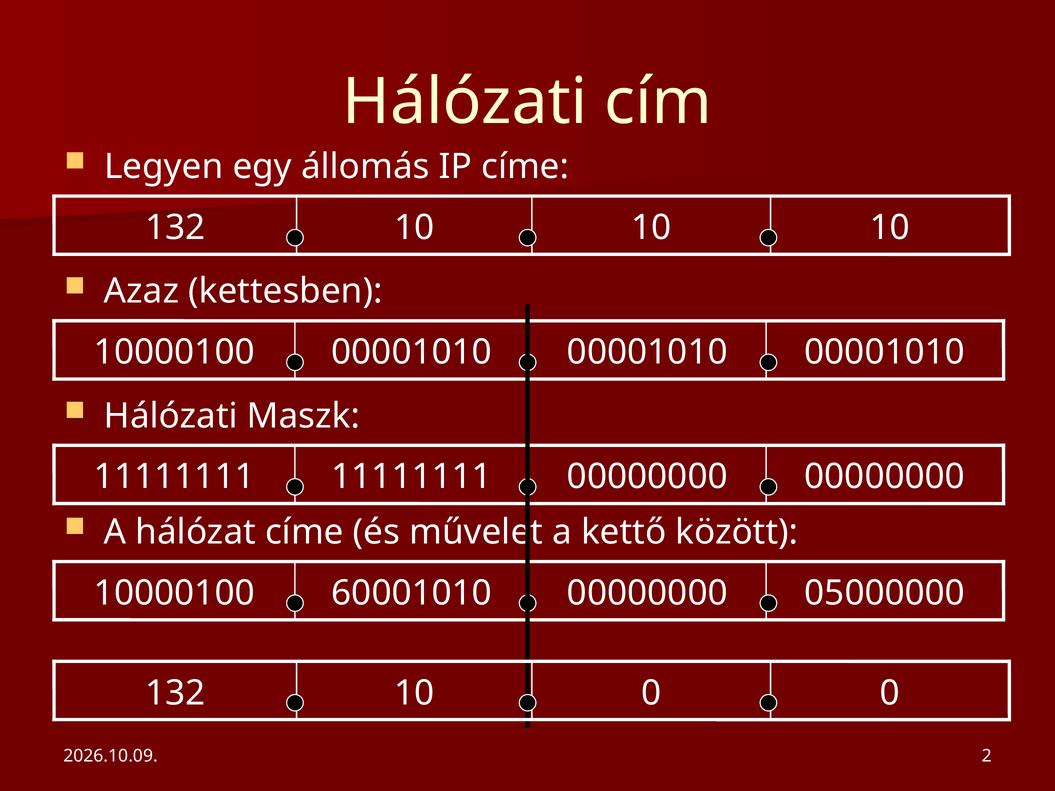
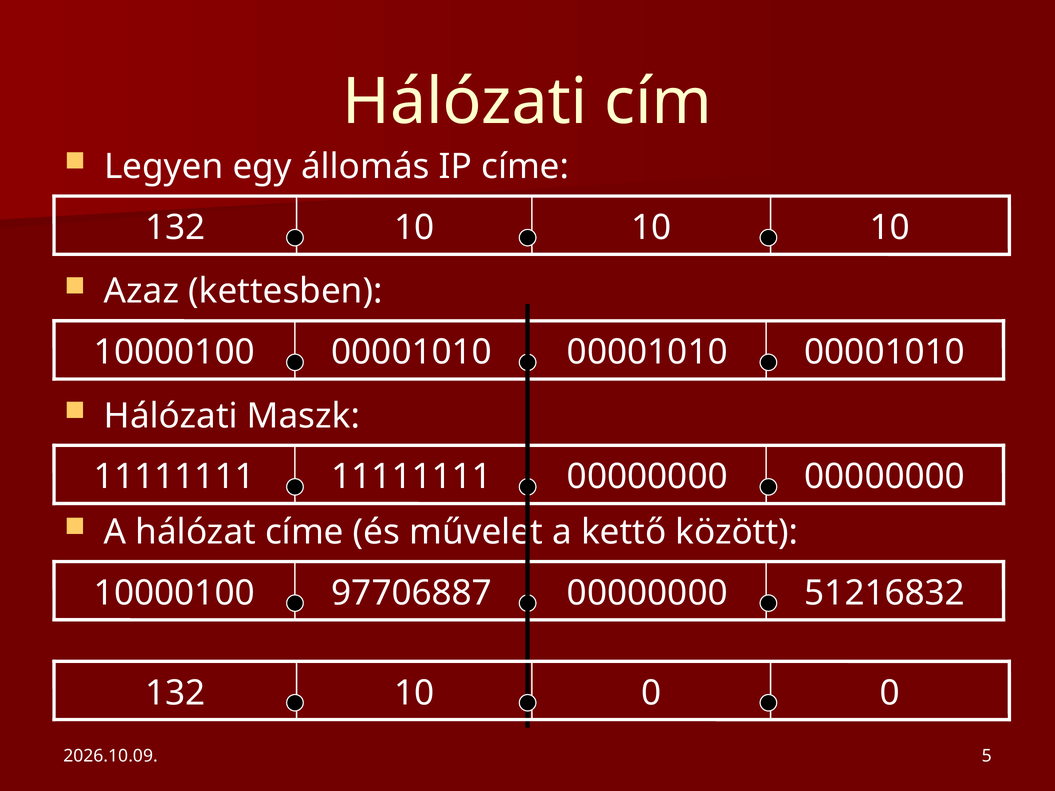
60001010: 60001010 -> 97706887 (412, 593)
05000000: 05000000 -> 51216832 (885, 593)
2: 2 -> 5 (987, 756)
